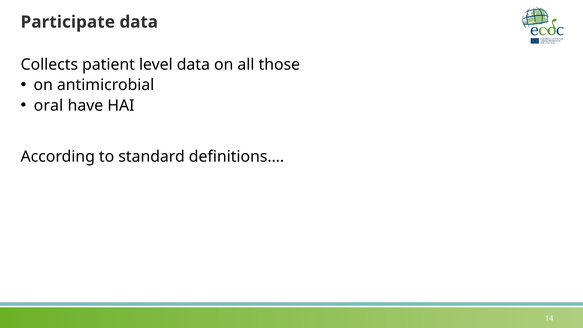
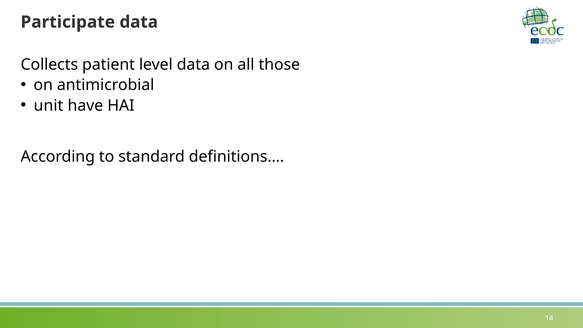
oral: oral -> unit (48, 106)
